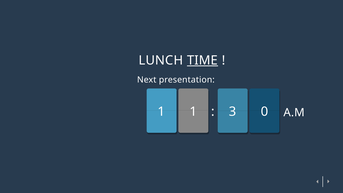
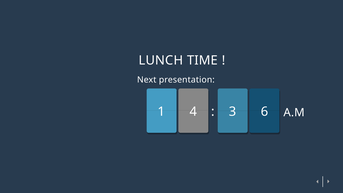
TIME underline: present -> none (202, 60)
1 1: 1 -> 4 (193, 112)
0: 0 -> 6 (265, 112)
